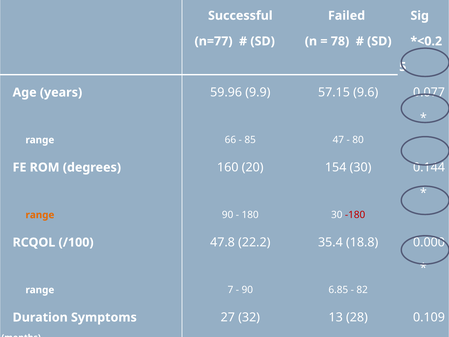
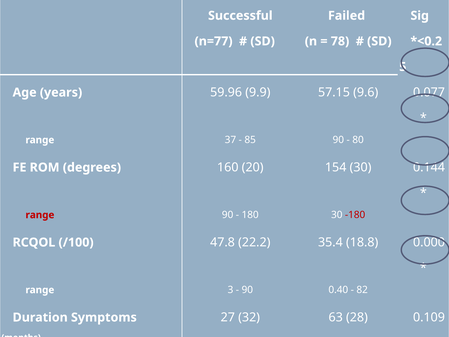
66: 66 -> 37 (230, 140)
85 47: 47 -> 90 (338, 140)
range colour: orange -> red (40, 215)
range 7: 7 -> 3 (230, 290)
6.85: 6.85 -> 0.40 (338, 290)
13: 13 -> 63 (336, 317)
